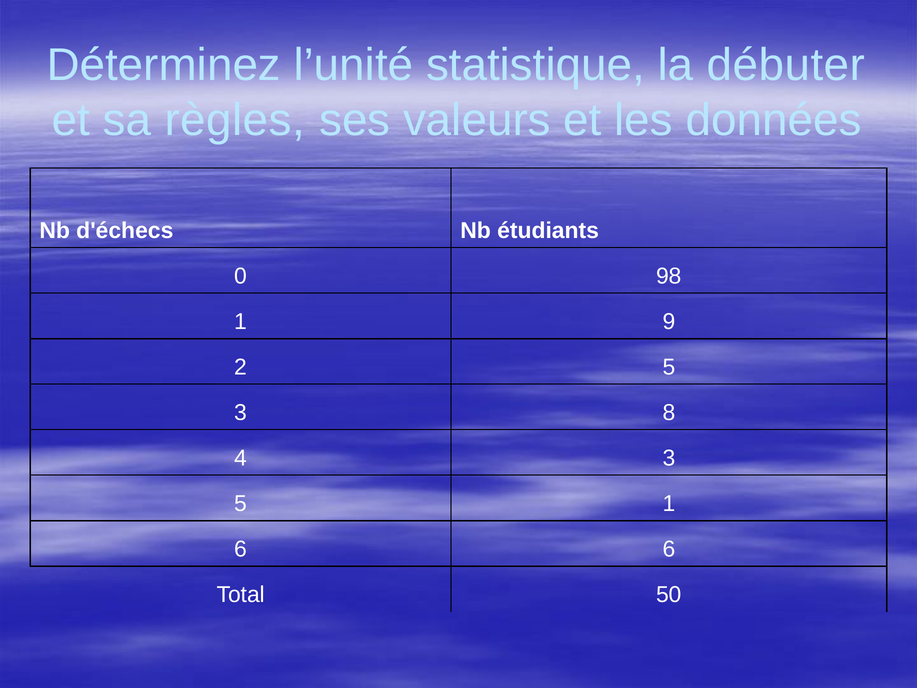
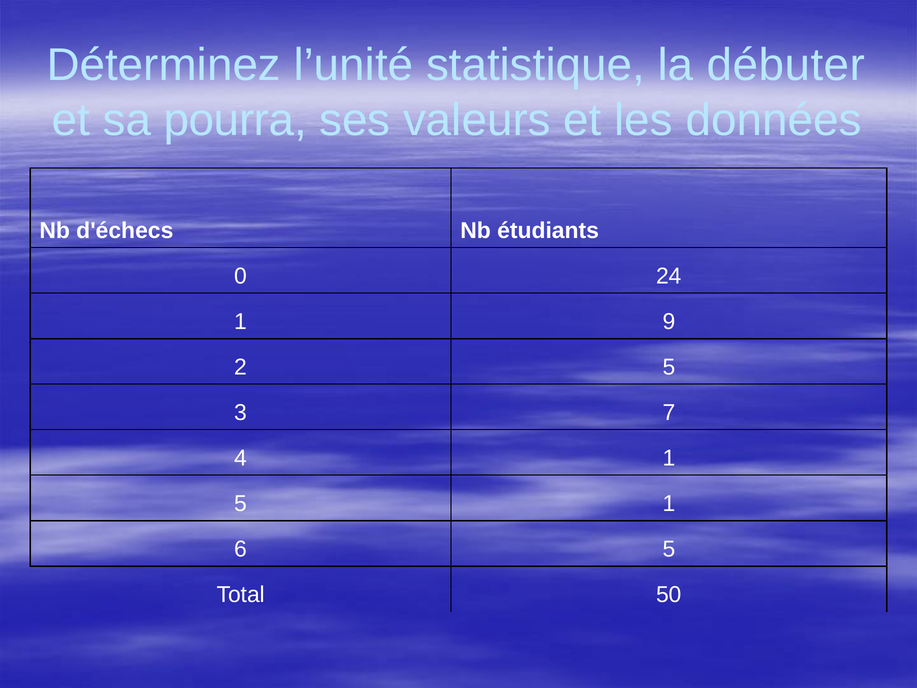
règles: règles -> pourra (235, 120)
98: 98 -> 24 (669, 276)
8: 8 -> 7 (669, 412)
4 3: 3 -> 1 (669, 458)
6 6: 6 -> 5 (669, 549)
